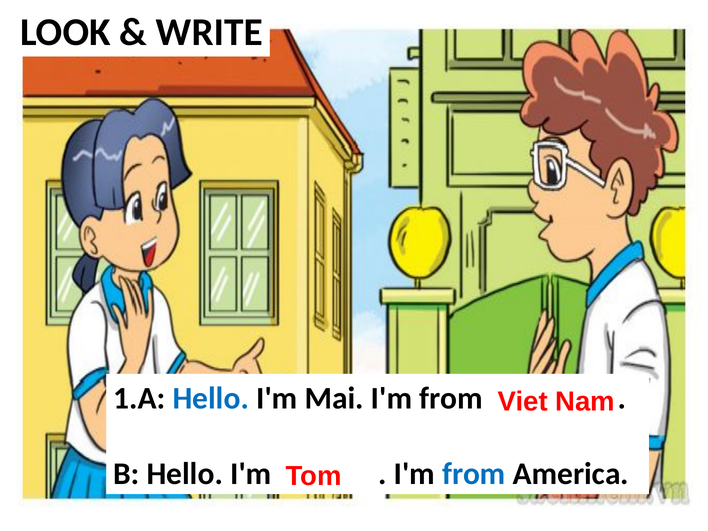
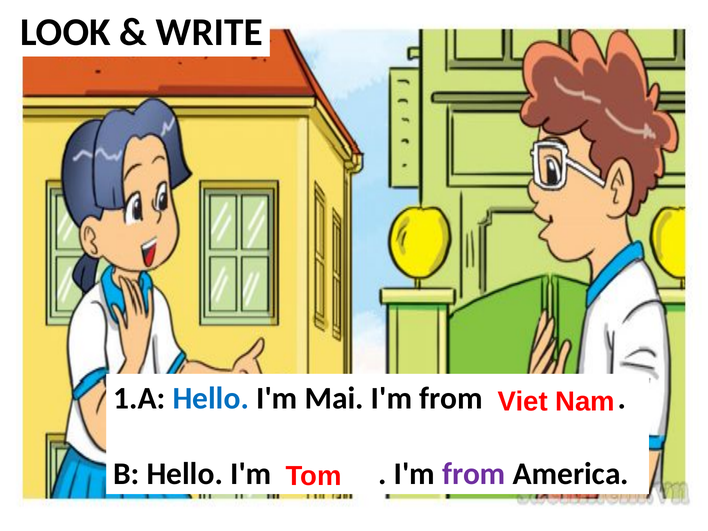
from colour: blue -> purple (474, 474)
